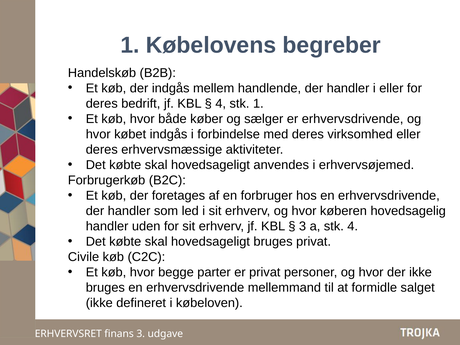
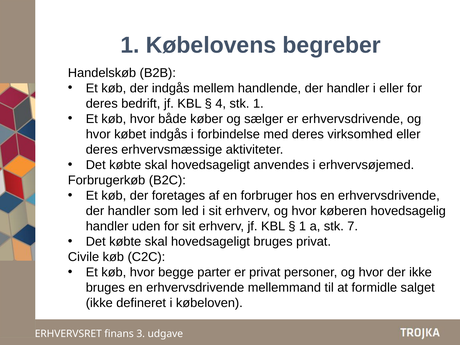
3: 3 -> 1 (303, 226)
stk 4: 4 -> 7 (353, 226)
